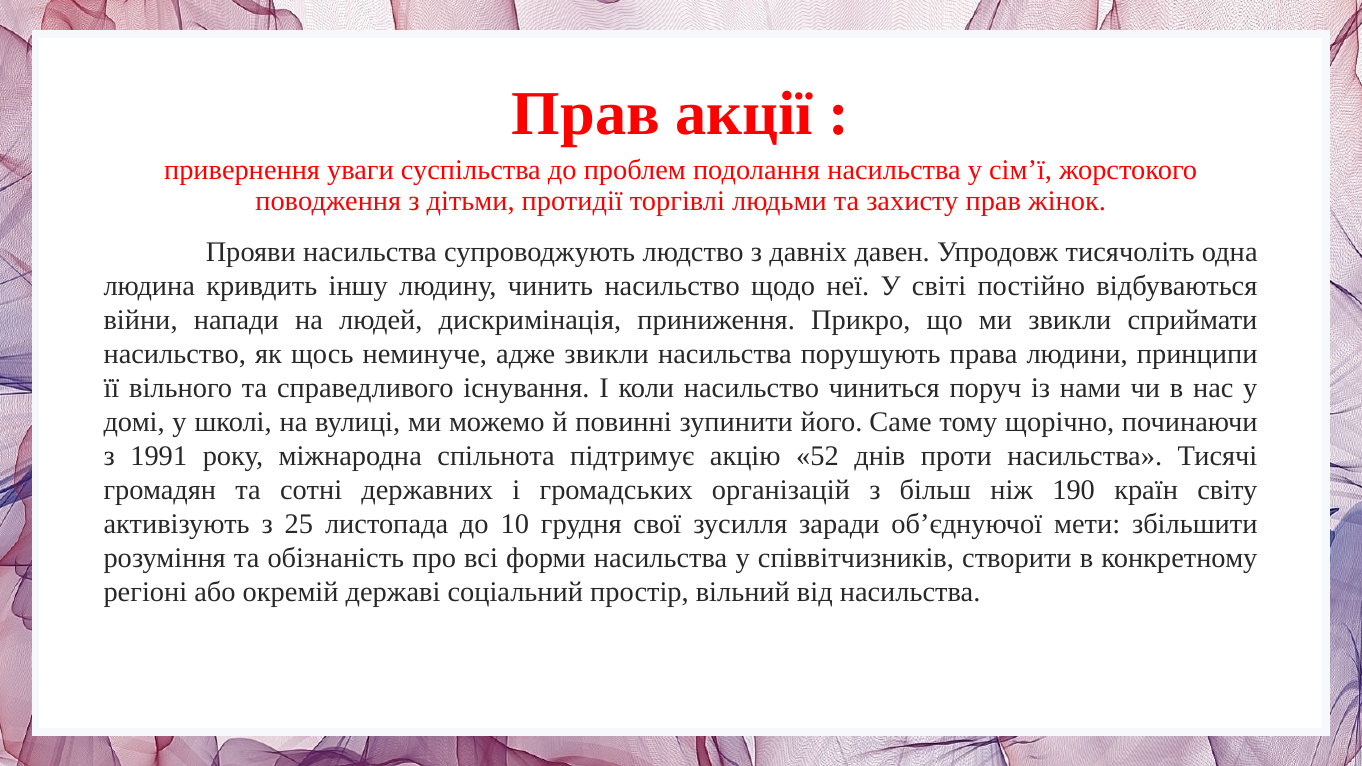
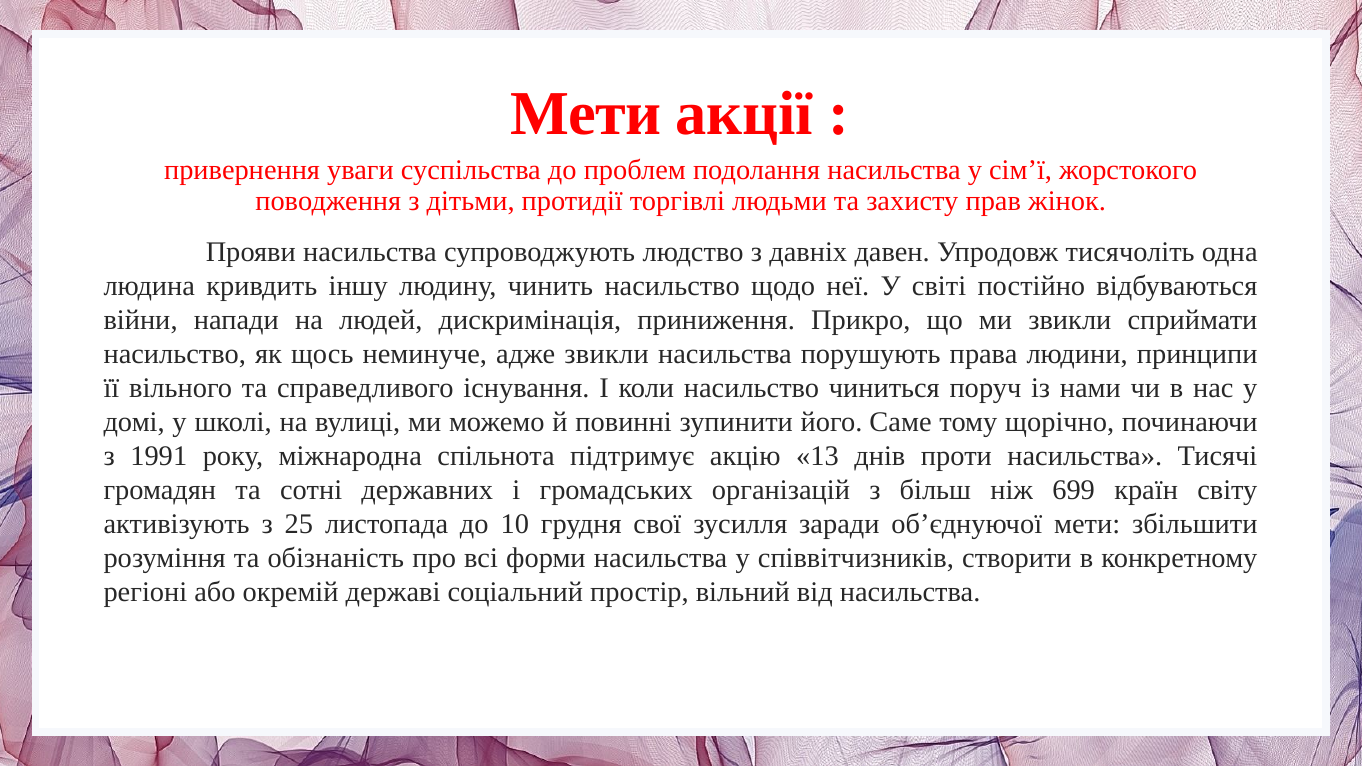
Прав: Прав -> Мети (586, 114)
52: 52 -> 13 (817, 456)
190: 190 -> 699 (1074, 490)
